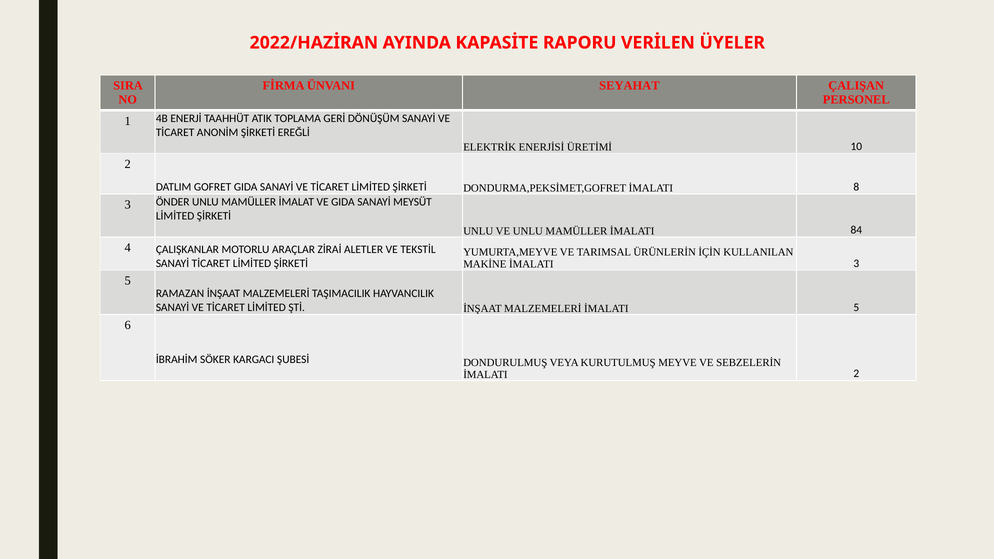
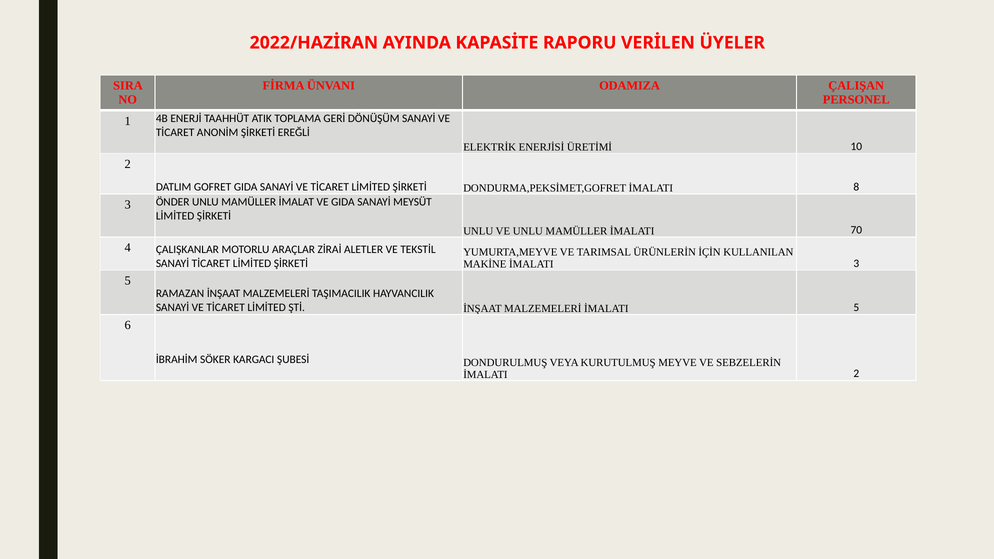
SEYAHAT: SEYAHAT -> ODAMIZA (630, 86)
84: 84 -> 70 (856, 230)
